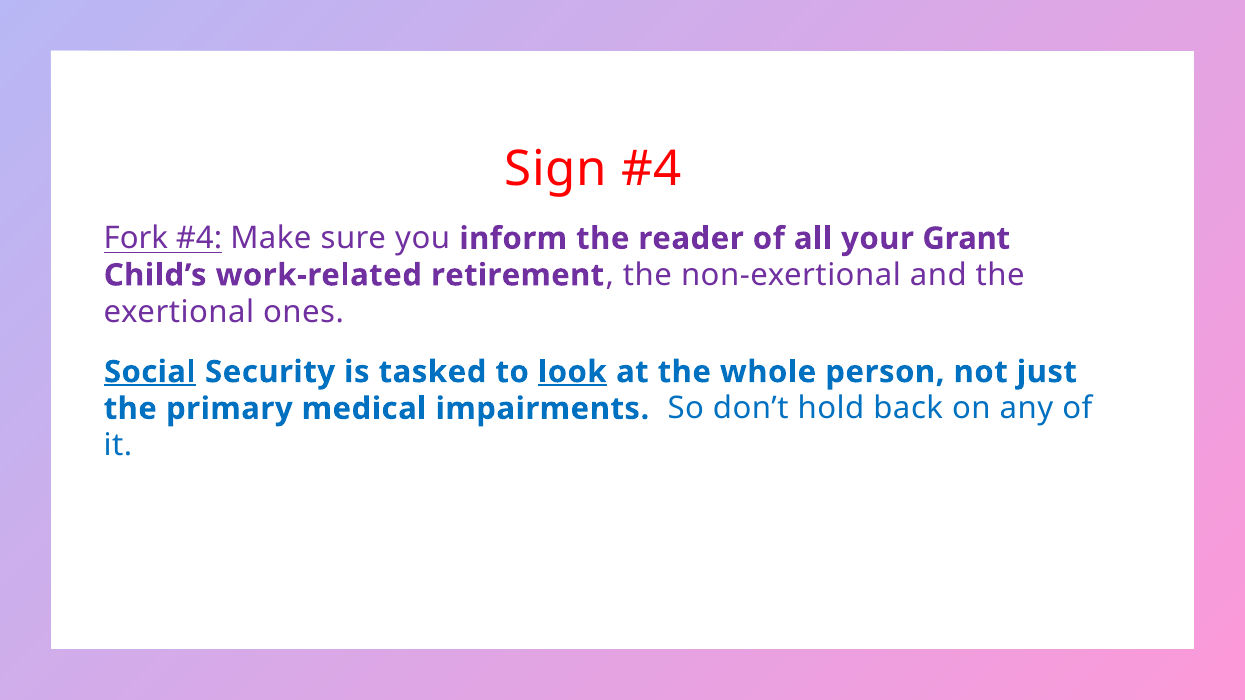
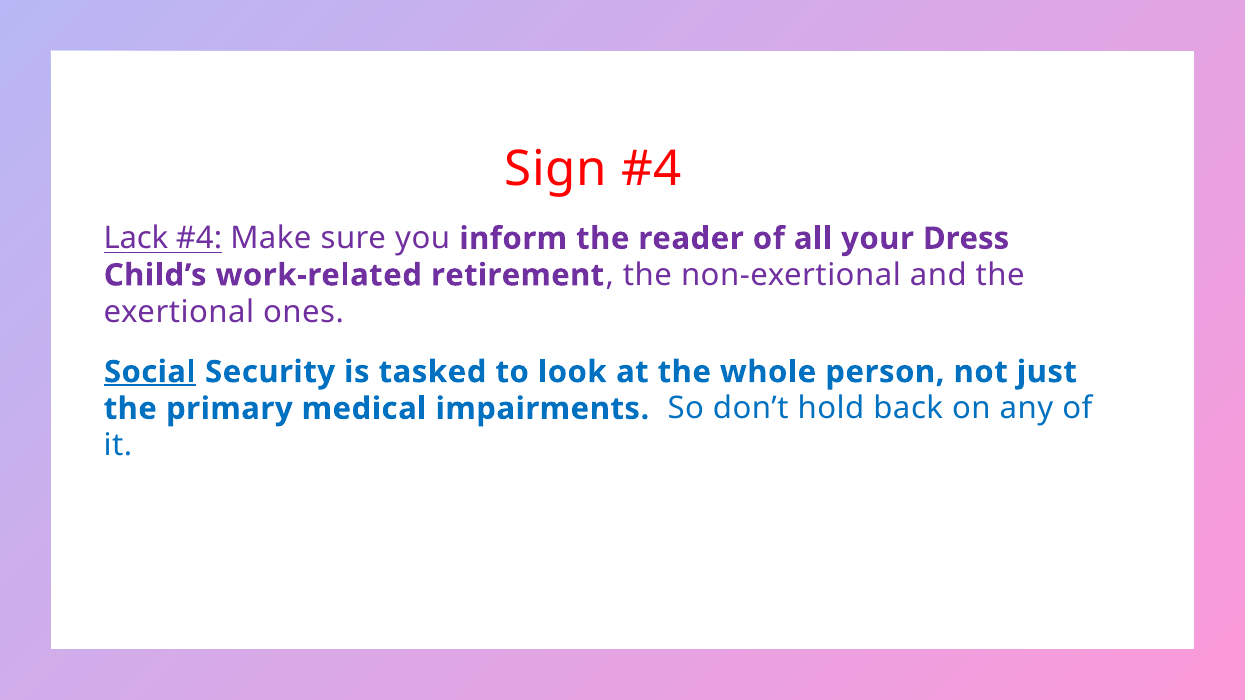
Fork: Fork -> Lack (136, 239)
Grant: Grant -> Dress (966, 239)
look underline: present -> none (572, 372)
